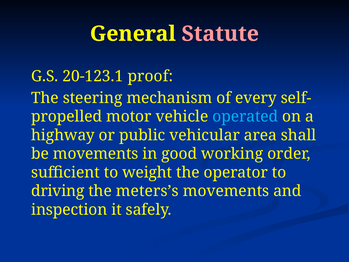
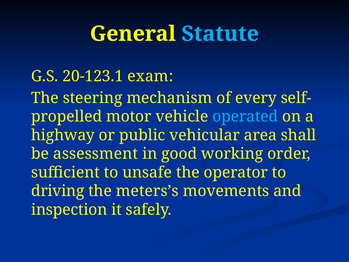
Statute colour: pink -> light blue (220, 34)
proof: proof -> exam (150, 76)
be movements: movements -> assessment (96, 154)
weight: weight -> unsafe (147, 172)
